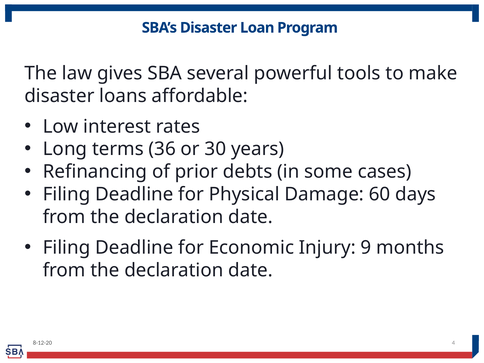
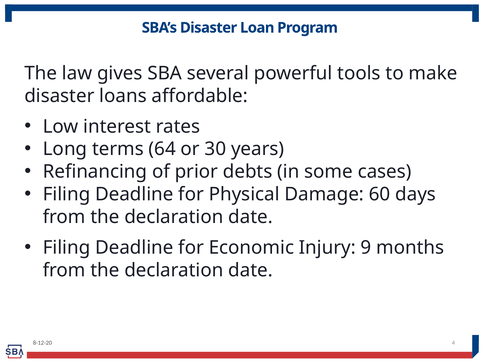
36: 36 -> 64 (162, 149)
